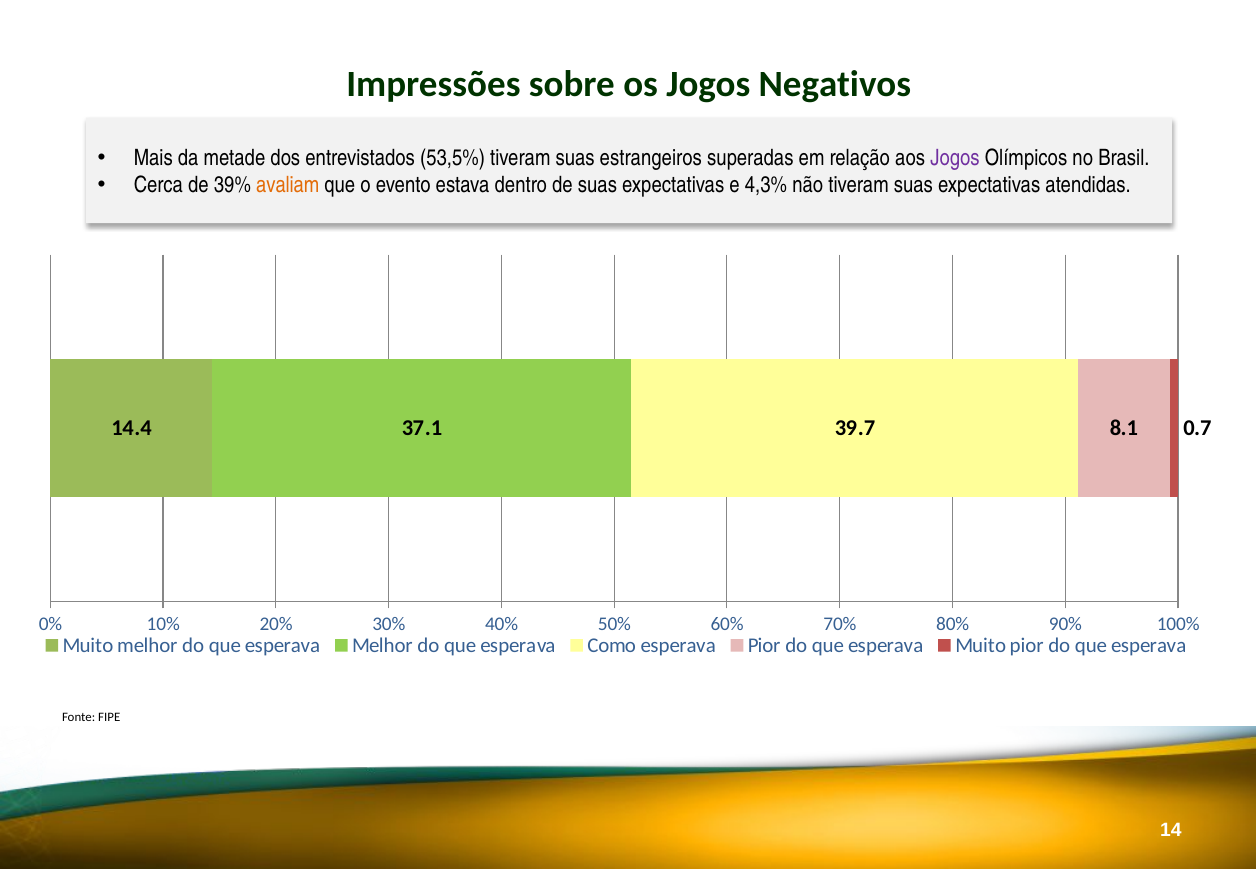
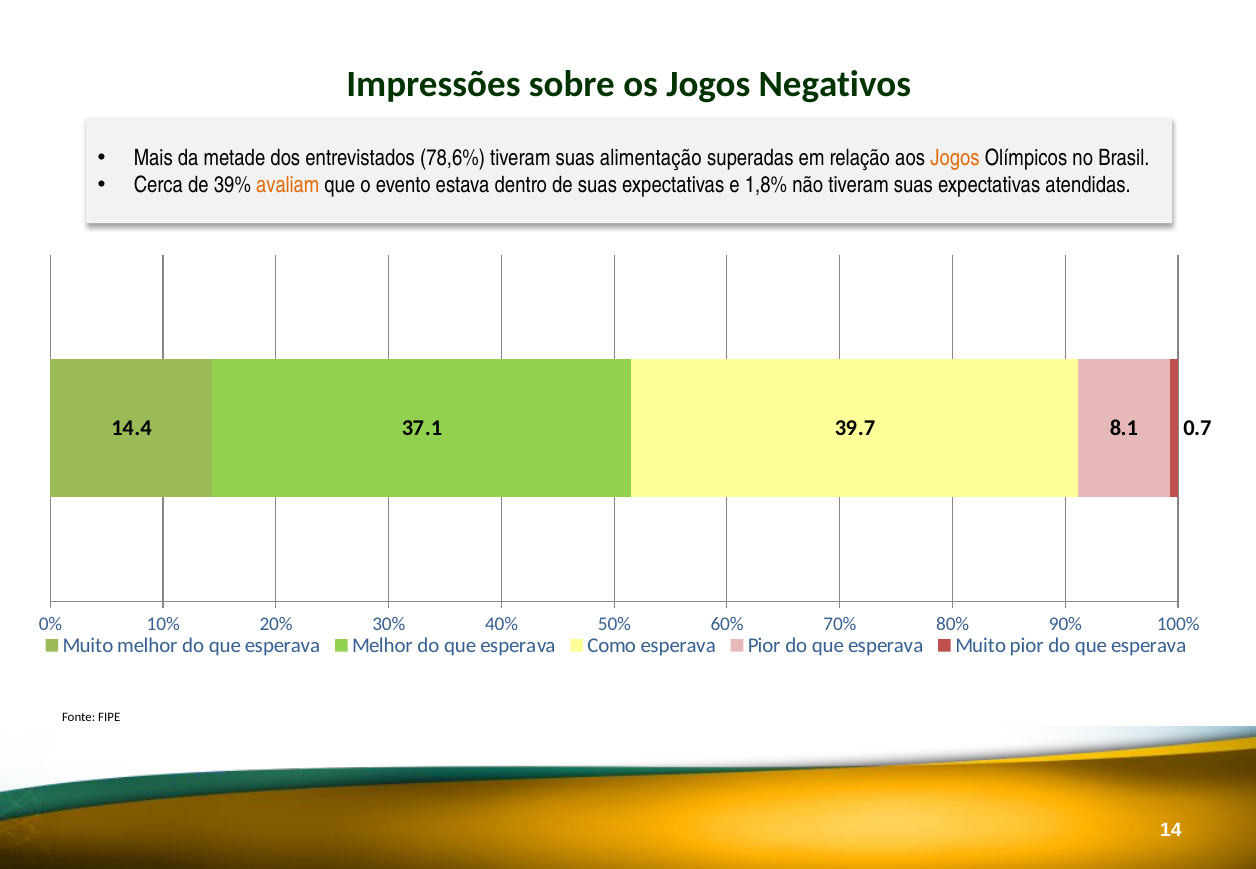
53,5%: 53,5% -> 78,6% (453, 158)
estrangeiros: estrangeiros -> alimentação (651, 158)
Jogos colour: purple -> orange (955, 158)
4,3%: 4,3% -> 1,8% (766, 185)
